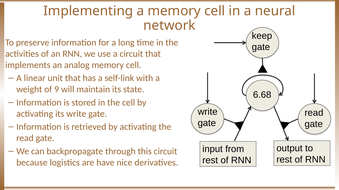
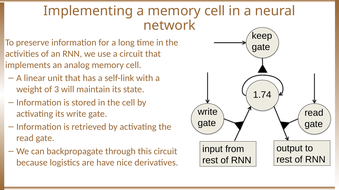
9: 9 -> 3 (57, 90)
6.68: 6.68 -> 1.74 (262, 95)
